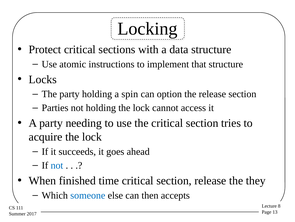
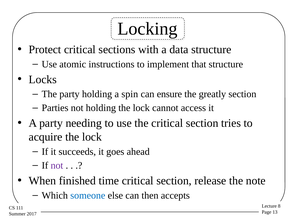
option: option -> ensure (169, 94)
the release: release -> greatly (212, 94)
not colour: blue -> purple (57, 165)
they: they -> note (256, 180)
